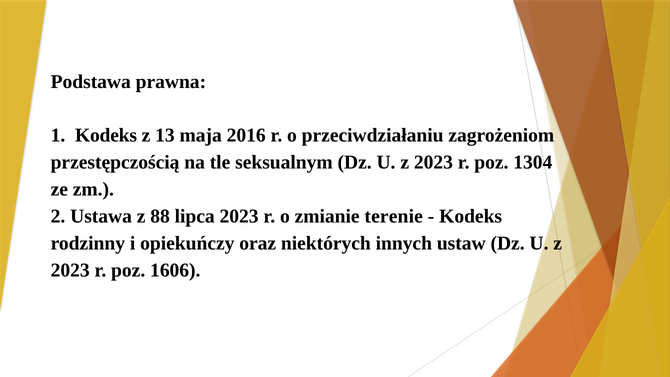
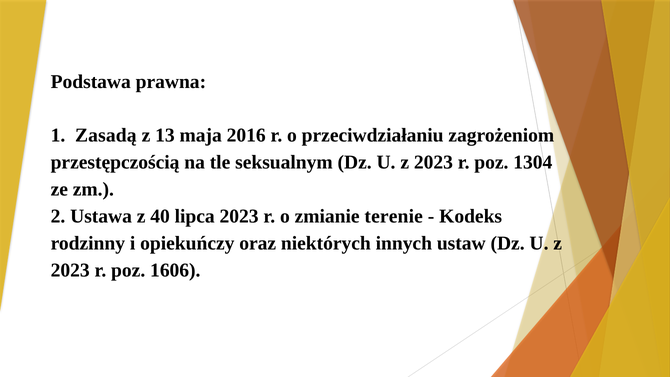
1 Kodeks: Kodeks -> Zasadą (106, 135)
88: 88 -> 40 (160, 216)
